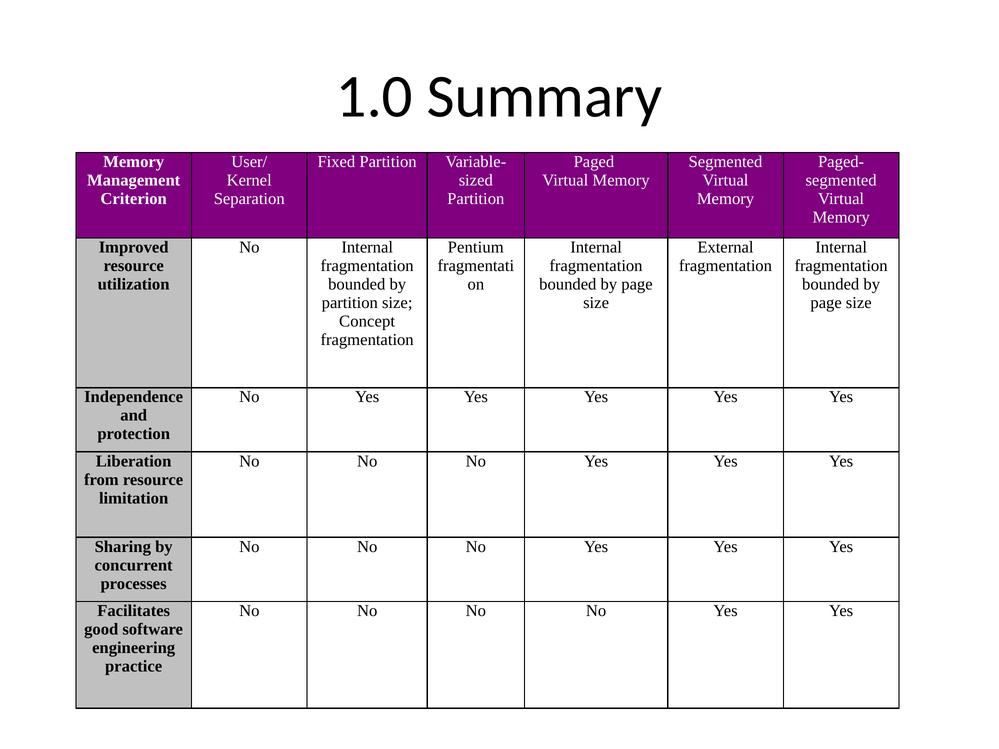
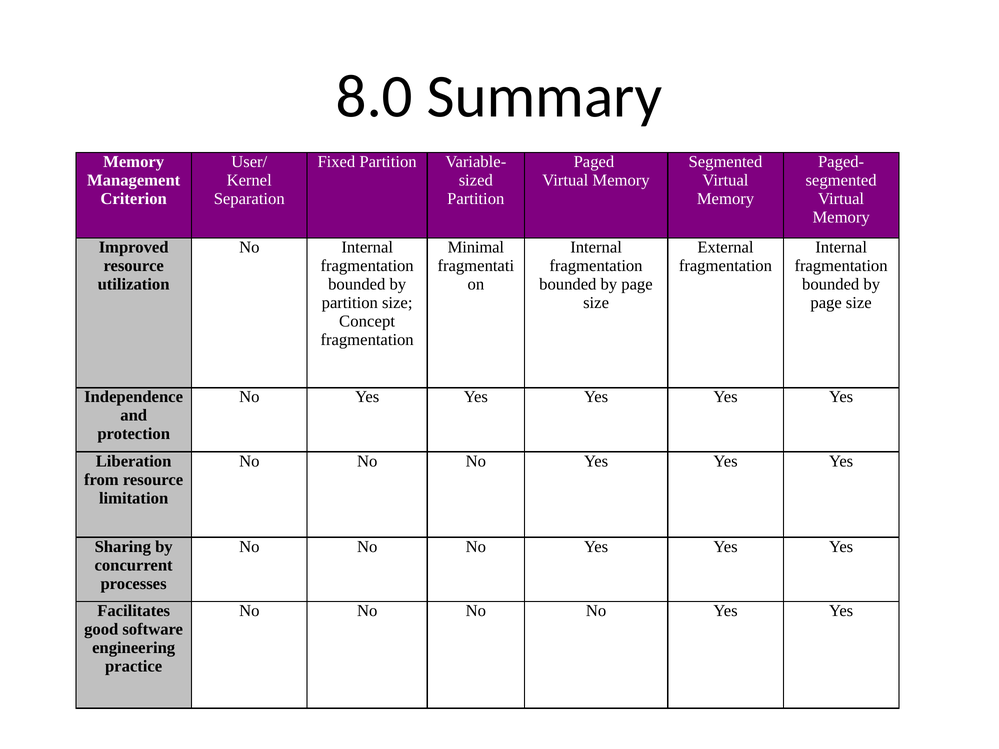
1.0: 1.0 -> 8.0 (374, 97)
Pentium: Pentium -> Minimal (476, 247)
